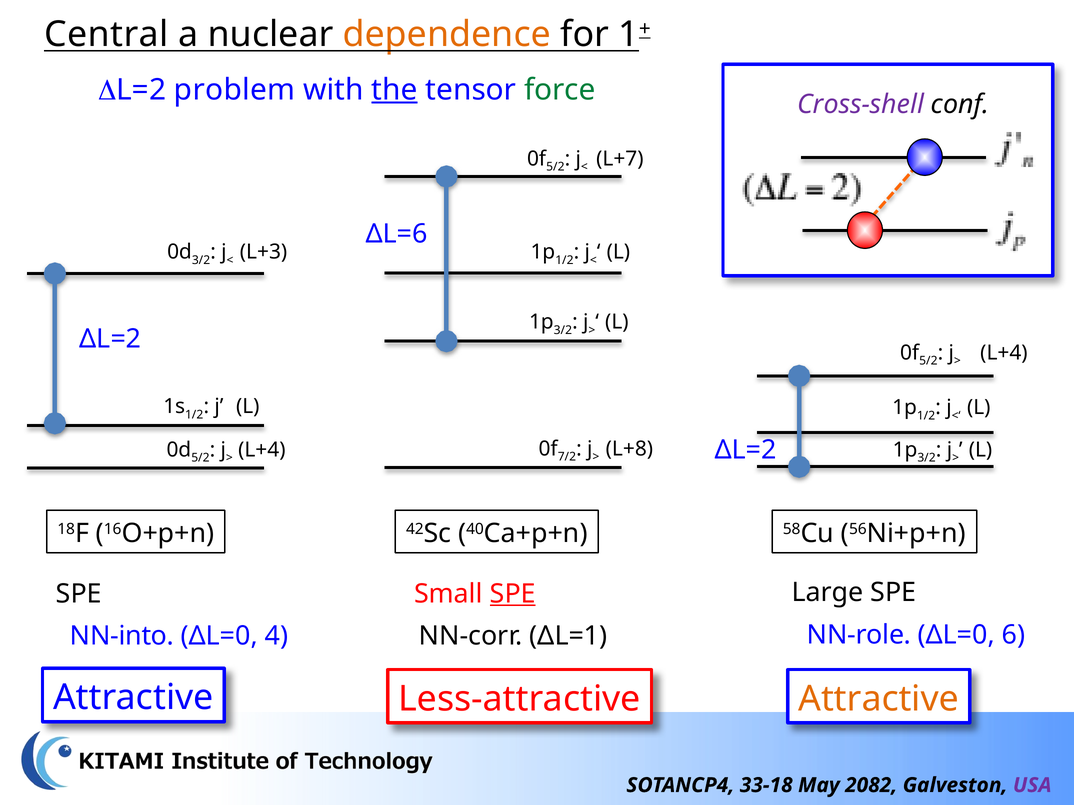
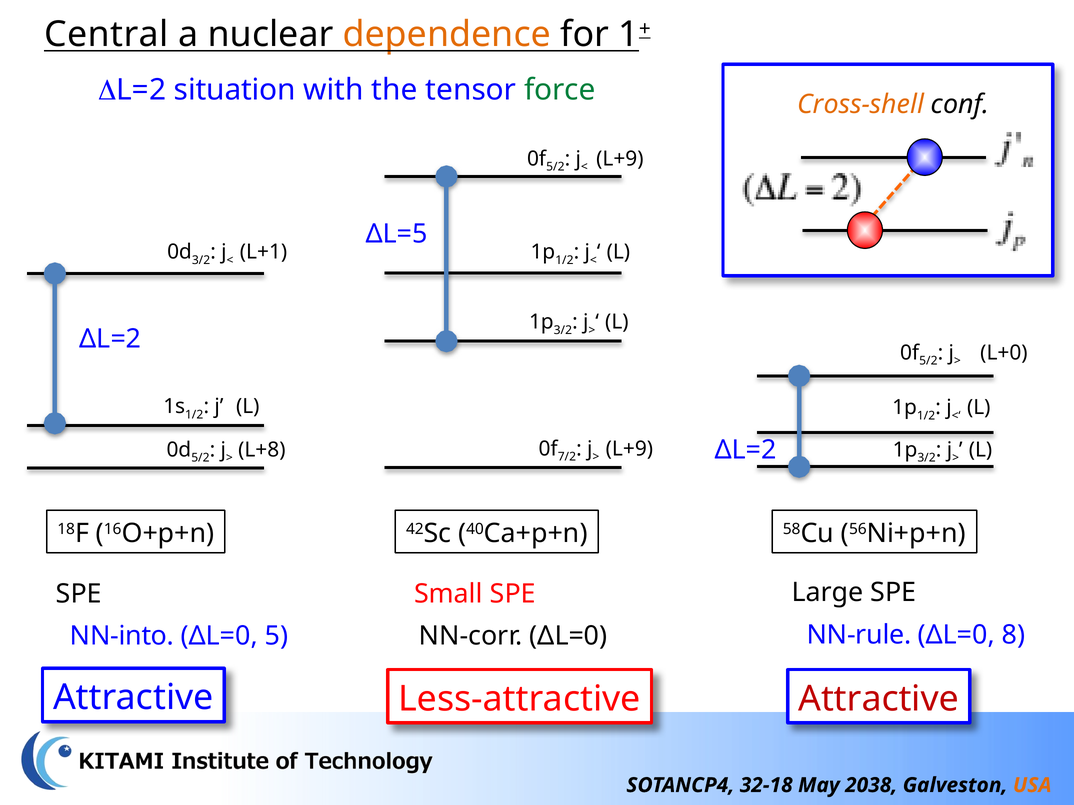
problem: problem -> situation (235, 90)
the underline: present -> none (395, 90)
Cross-shell colour: purple -> orange (861, 105)
L+7: L+7 -> L+9 (620, 159)
ΔL=6: ΔL=6 -> ΔL=5 (397, 234)
L+3: L+3 -> L+1 (264, 252)
L+4: L+4 -> L+0 (1004, 353)
L+8: L+8 -> L+9 (629, 449)
L+4: L+4 -> L+8 (262, 450)
SPE underline: present -> none (513, 594)
NN-role: NN-role -> NN-rule (859, 635)
6: 6 -> 8 (1013, 635)
4: 4 -> 5 (276, 636)
NN-corr ΔL=1: ΔL=1 -> ΔL=0 (568, 636)
Attractive colour: orange -> red (879, 699)
33-18: 33-18 -> 32-18 (766, 786)
2082: 2082 -> 2038 (871, 786)
USA colour: purple -> orange (1032, 786)
